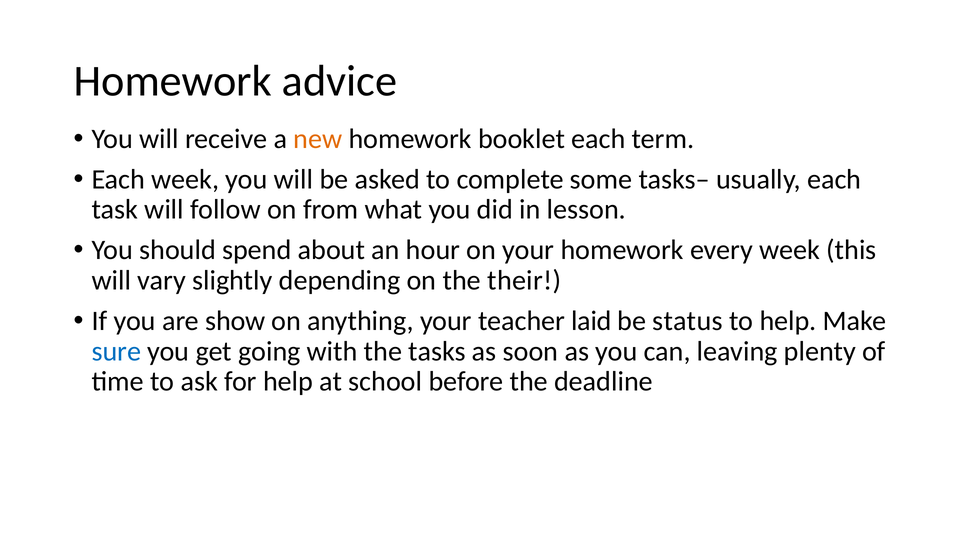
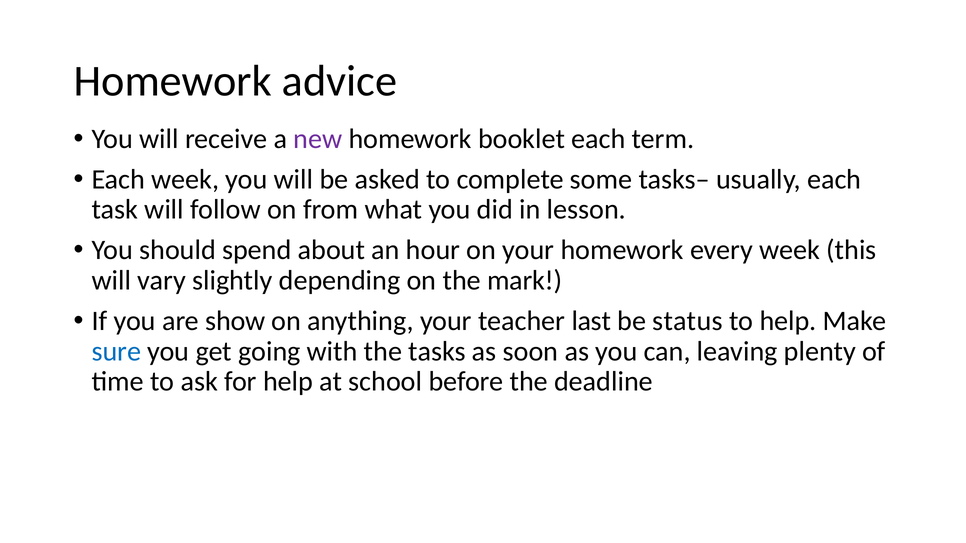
new colour: orange -> purple (318, 139)
their: their -> mark (525, 281)
laid: laid -> last (591, 321)
